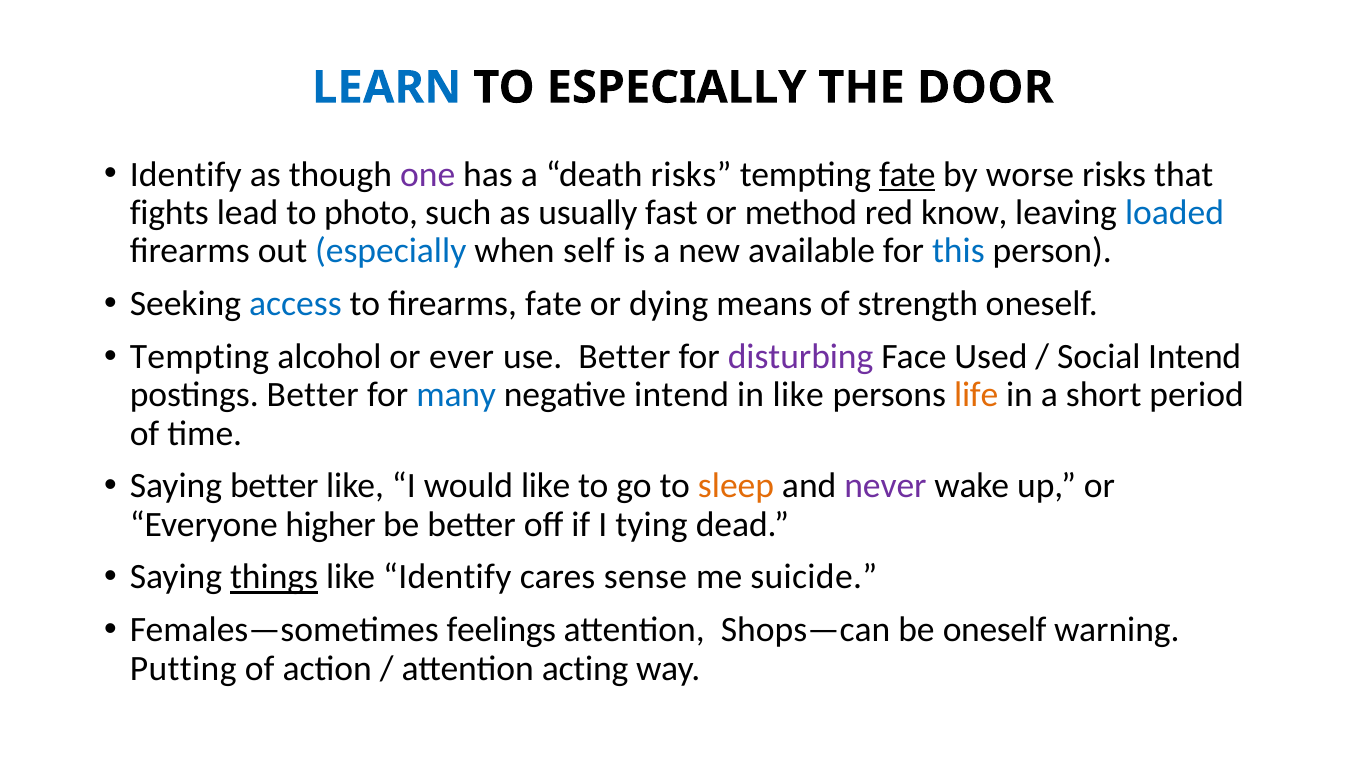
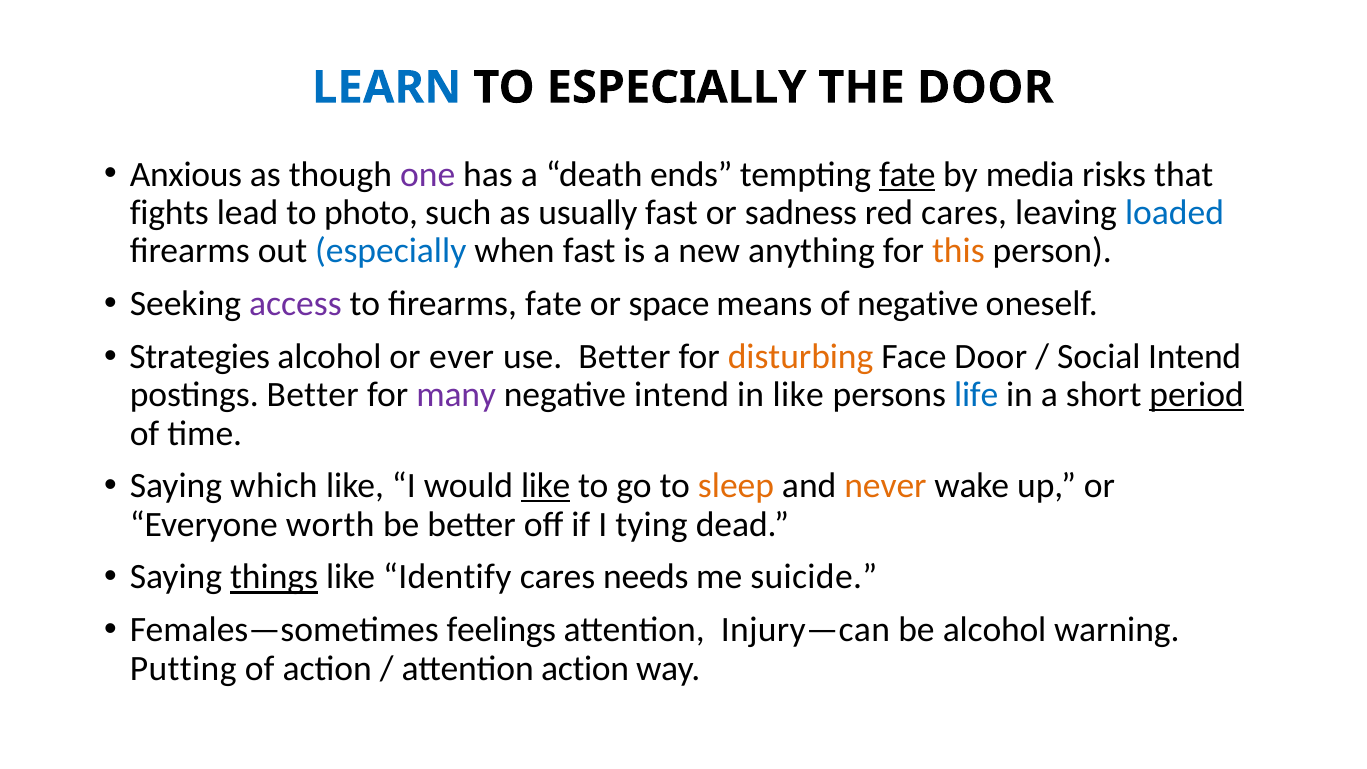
Identify: Identify -> Anxious (186, 174)
death risks: risks -> ends (691, 174)
worse: worse -> media (1030, 174)
method: method -> sadness (801, 213)
red know: know -> cares (964, 213)
when self: self -> fast (589, 251)
available: available -> anything (811, 251)
this colour: blue -> orange (958, 251)
access colour: blue -> purple (295, 304)
dying: dying -> space (669, 304)
of strength: strength -> negative (918, 304)
Tempting: Tempting -> Strategies (200, 357)
disturbing colour: purple -> orange (801, 357)
Face Used: Used -> Door (991, 357)
many colour: blue -> purple (456, 395)
life colour: orange -> blue (976, 395)
period underline: none -> present (1197, 395)
Saying better: better -> which (274, 486)
like underline: none -> present (546, 486)
never colour: purple -> orange (885, 486)
higher: higher -> worth (330, 524)
sense: sense -> needs (646, 577)
Shops—can: Shops—can -> Injury—can (805, 630)
be oneself: oneself -> alcohol (995, 630)
attention acting: acting -> action (585, 668)
